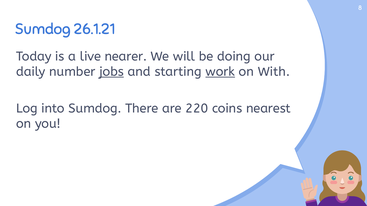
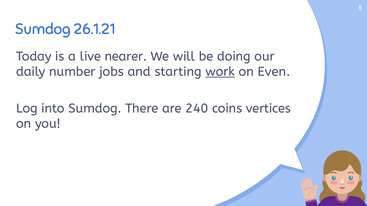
jobs underline: present -> none (112, 72)
With: With -> Even (274, 72)
220: 220 -> 240 (197, 109)
nearest: nearest -> vertices (268, 109)
